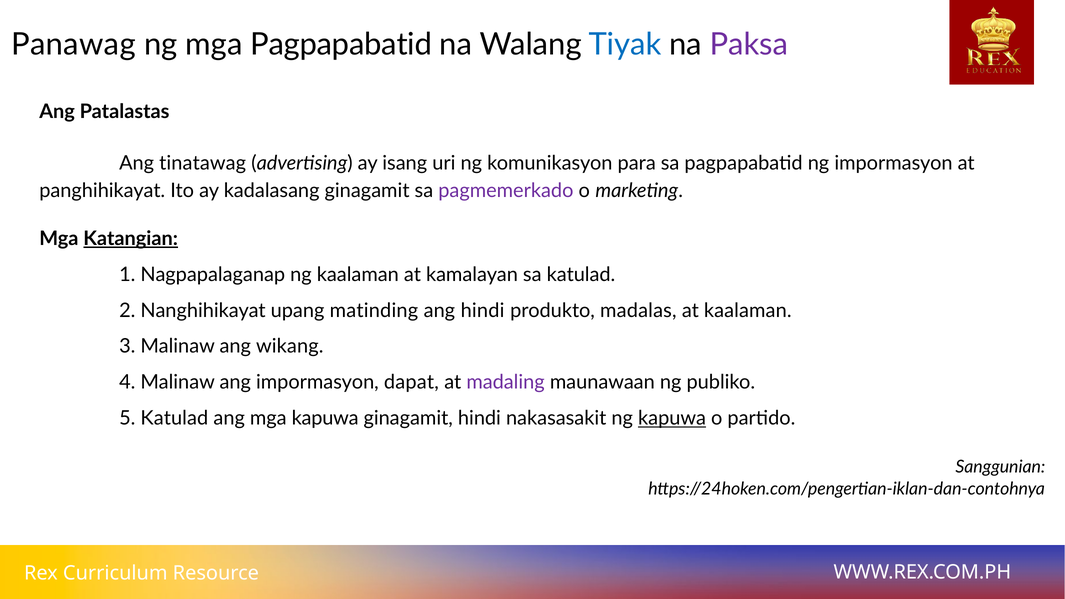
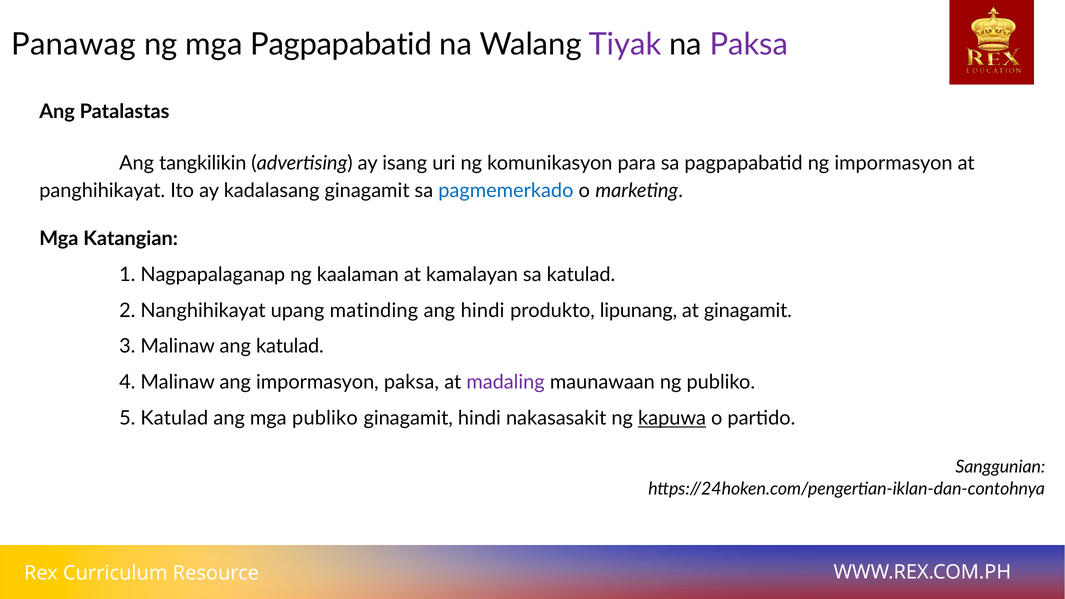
Tiyak colour: blue -> purple (625, 45)
tinatawag: tinatawag -> tangkilikin (203, 163)
pagmemerkado colour: purple -> blue (506, 191)
Katangian underline: present -> none (131, 239)
madalas: madalas -> lipunang (639, 310)
at kaalaman: kaalaman -> ginagamit (748, 310)
ang wikang: wikang -> katulad (290, 346)
impormasyon dapat: dapat -> paksa (411, 382)
mga kapuwa: kapuwa -> publiko (325, 418)
